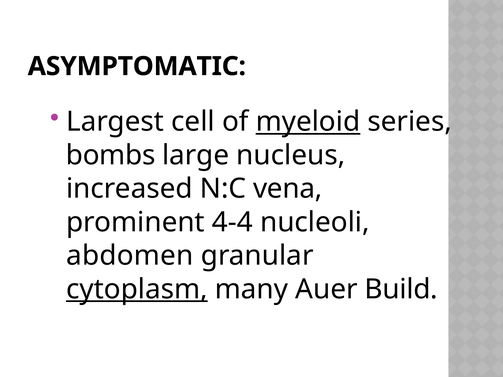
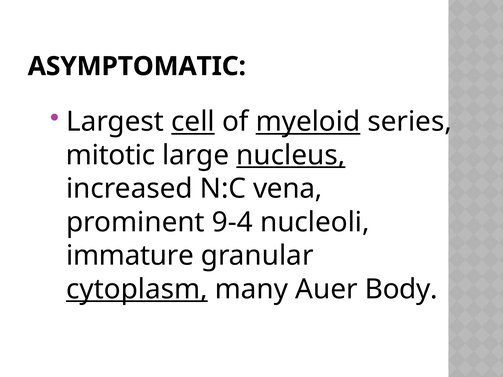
cell underline: none -> present (193, 122)
bombs: bombs -> mitotic (111, 155)
nucleus underline: none -> present (291, 155)
4-4: 4-4 -> 9-4 (232, 222)
abdomen: abdomen -> immature (130, 256)
Build: Build -> Body (401, 289)
